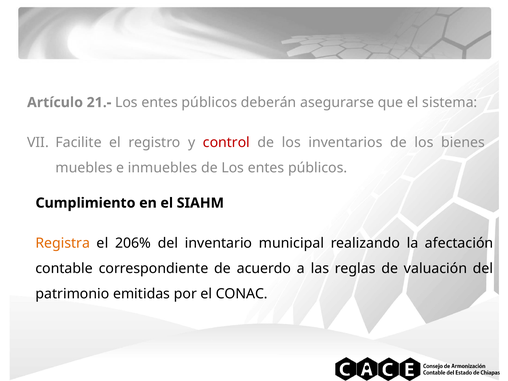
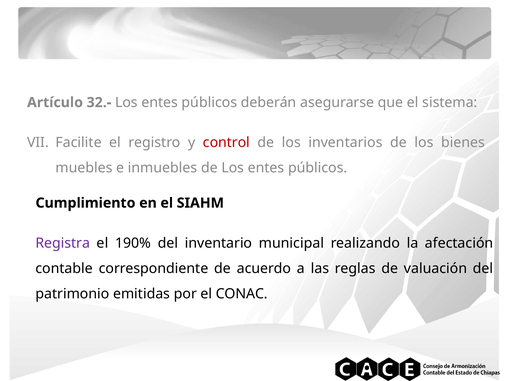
21.-: 21.- -> 32.- (99, 102)
Registra colour: orange -> purple (63, 243)
206%: 206% -> 190% (133, 243)
